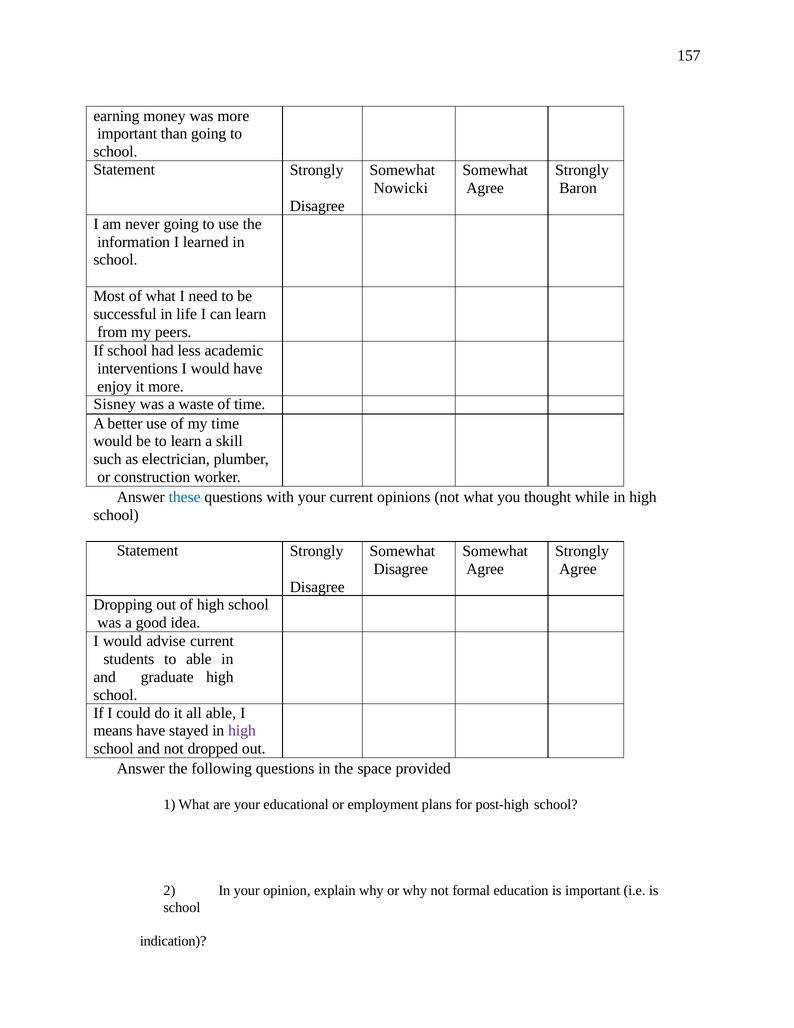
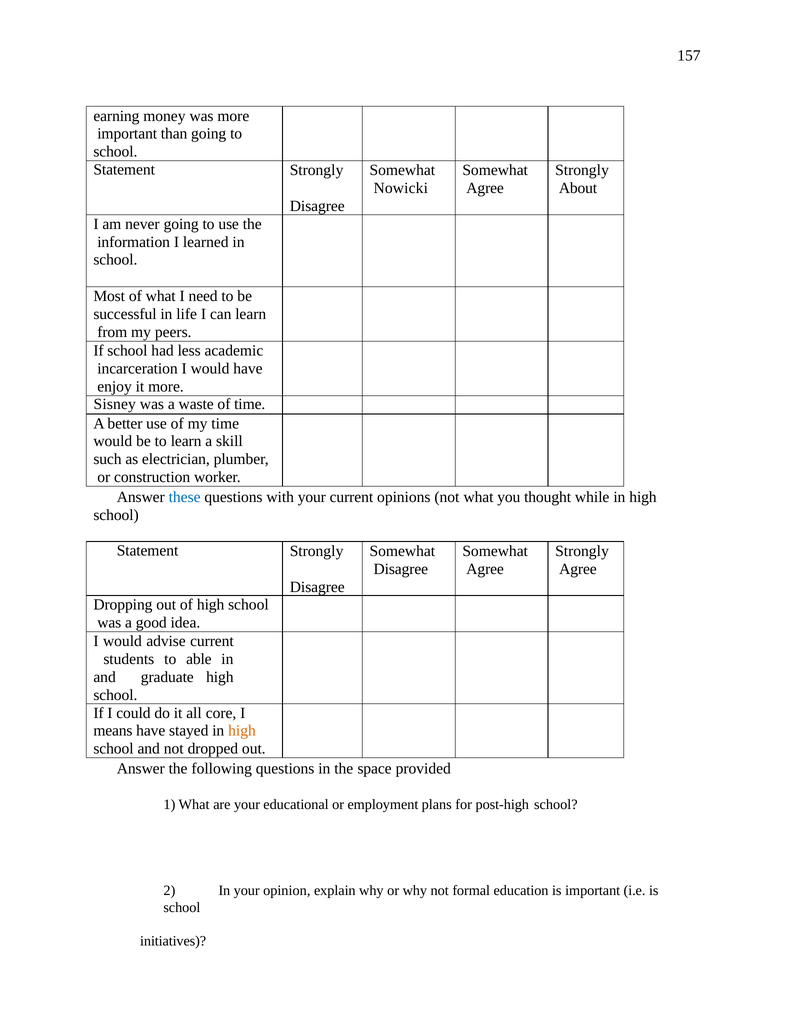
Baron: Baron -> About (578, 188)
interventions: interventions -> incarceration (138, 368)
all able: able -> core (221, 713)
high colour: purple -> orange (242, 731)
indication: indication -> initiatives (173, 941)
